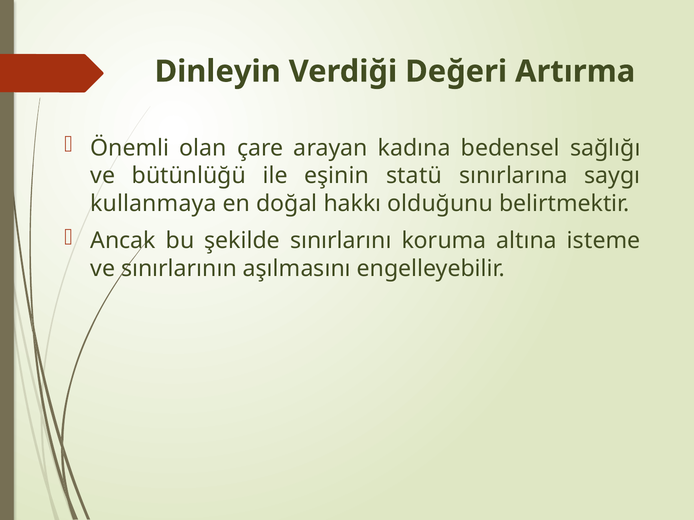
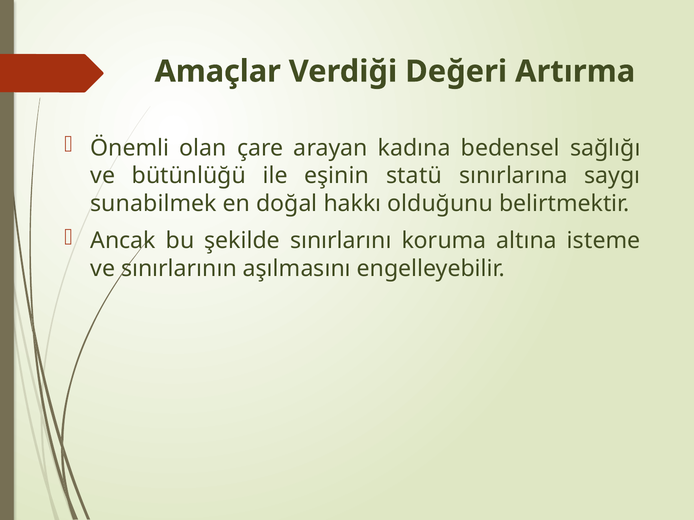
Dinleyin: Dinleyin -> Amaçlar (218, 72)
kullanmaya: kullanmaya -> sunabilmek (154, 204)
